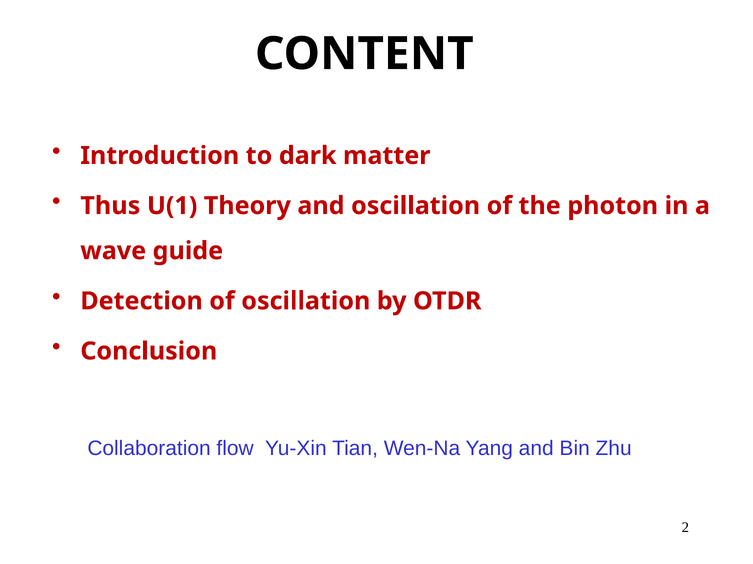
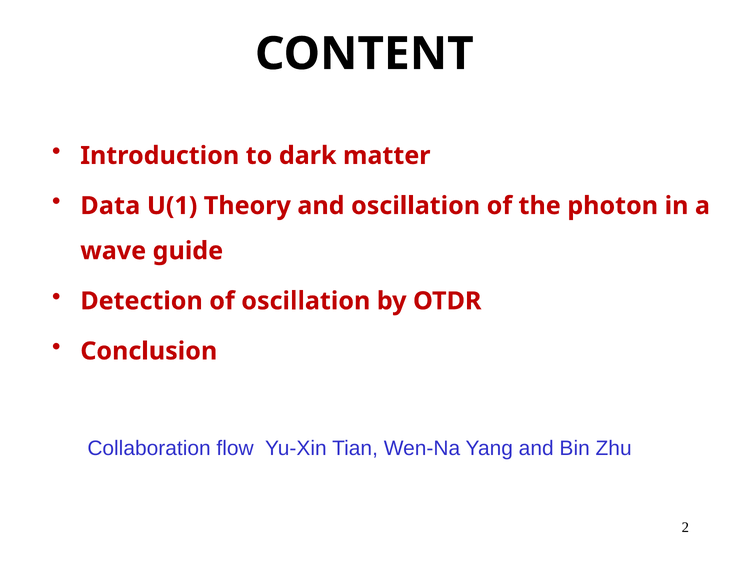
Thus: Thus -> Data (110, 206)
